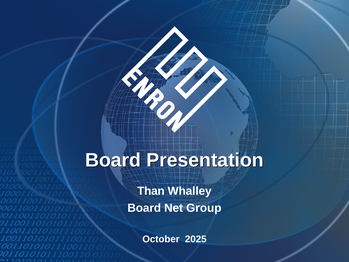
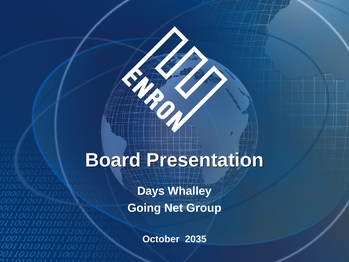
Than: Than -> Days (151, 191)
Board: Board -> Going (144, 208)
2025: 2025 -> 2035 (196, 239)
